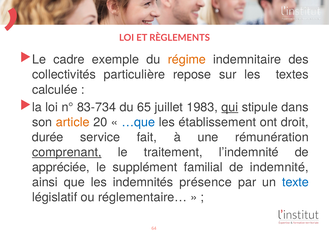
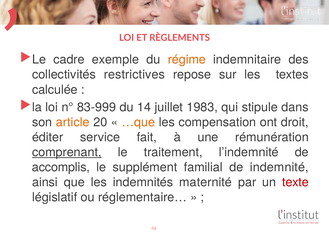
particulière: particulière -> restrictives (134, 74)
83-734: 83-734 -> 83-999 (97, 107)
65: 65 -> 14 (144, 107)
qui underline: present -> none (230, 107)
…que colour: blue -> orange (138, 122)
établissement: établissement -> compensation (217, 122)
durée: durée -> éditer (48, 137)
appréciée: appréciée -> accomplis (61, 167)
présence: présence -> maternité (206, 182)
texte colour: blue -> red (295, 182)
